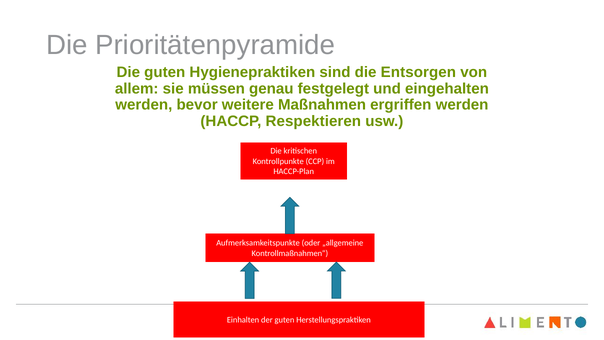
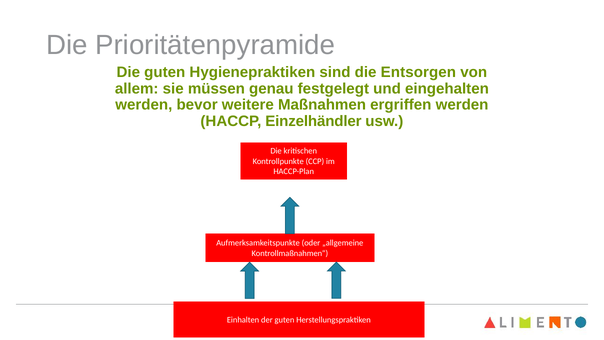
Respektieren: Respektieren -> Einzelhändler (313, 121)
